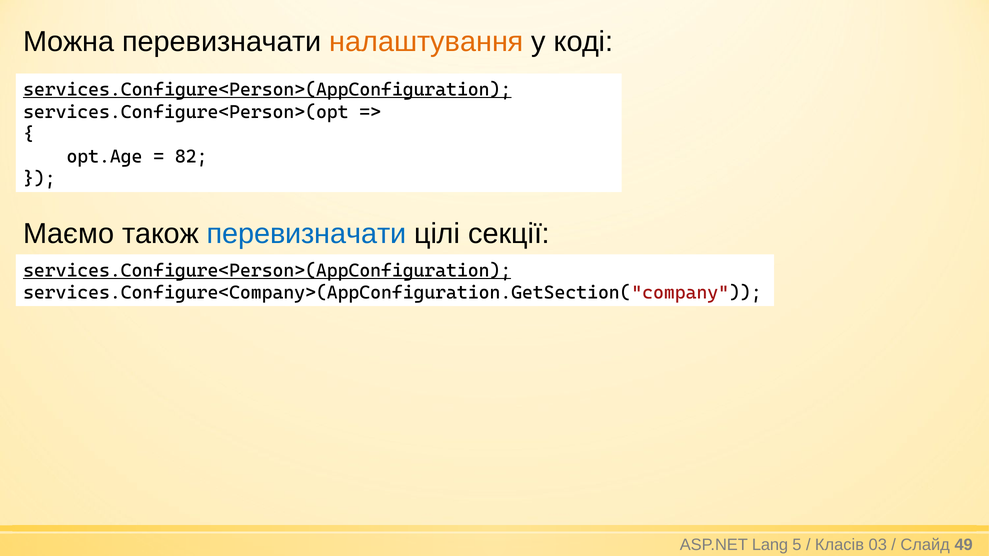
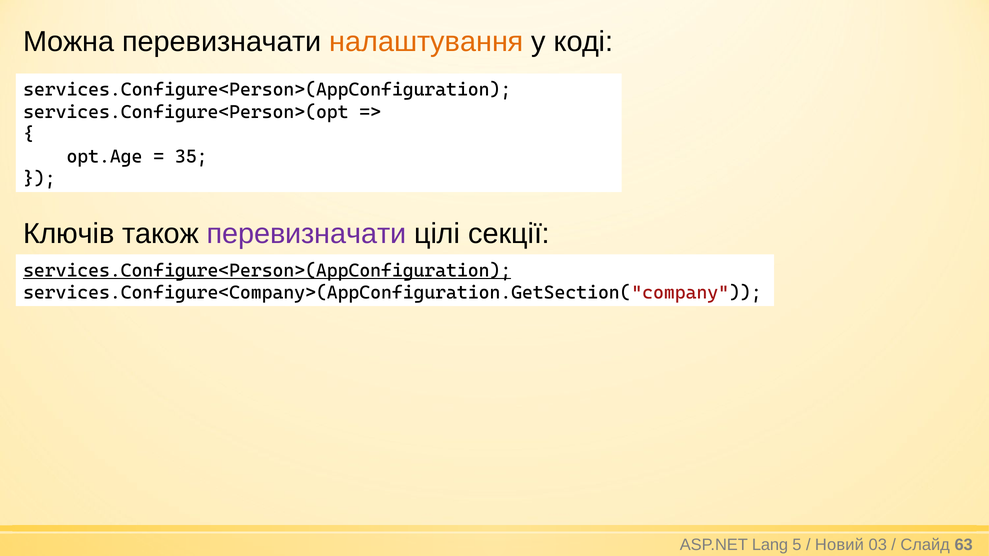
services.Configure<Person>(AppConfiguration underline: present -> none (267, 90)
82: 82 -> 35 (191, 156)
Маємо: Маємо -> Ключів (69, 234)
перевизначати colour: blue -> purple (307, 234)
Класів: Класів -> Новий (839, 545)
49: 49 -> 63 (964, 545)
